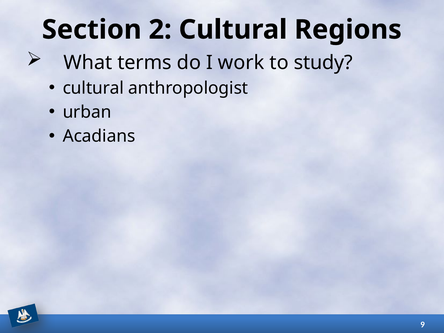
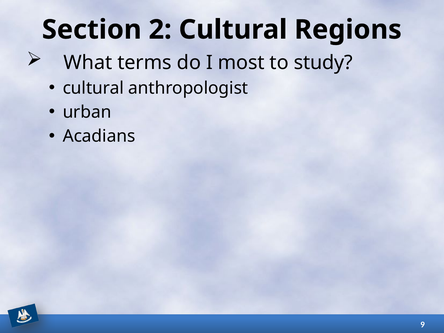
work: work -> most (241, 63)
